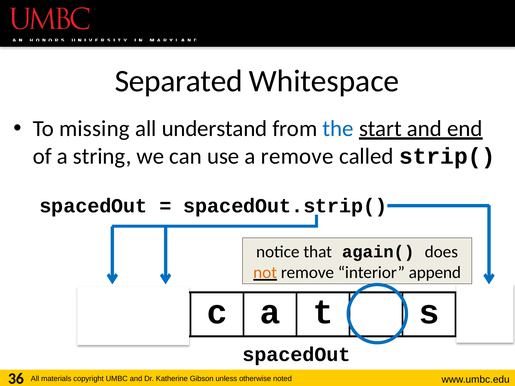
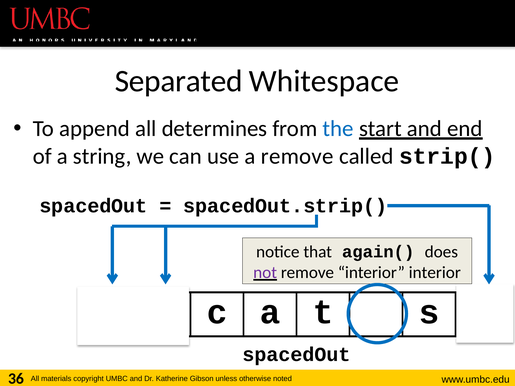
missing: missing -> append (94, 129)
understand: understand -> determines (214, 129)
not colour: orange -> purple (265, 273)
interior append: append -> interior (435, 273)
